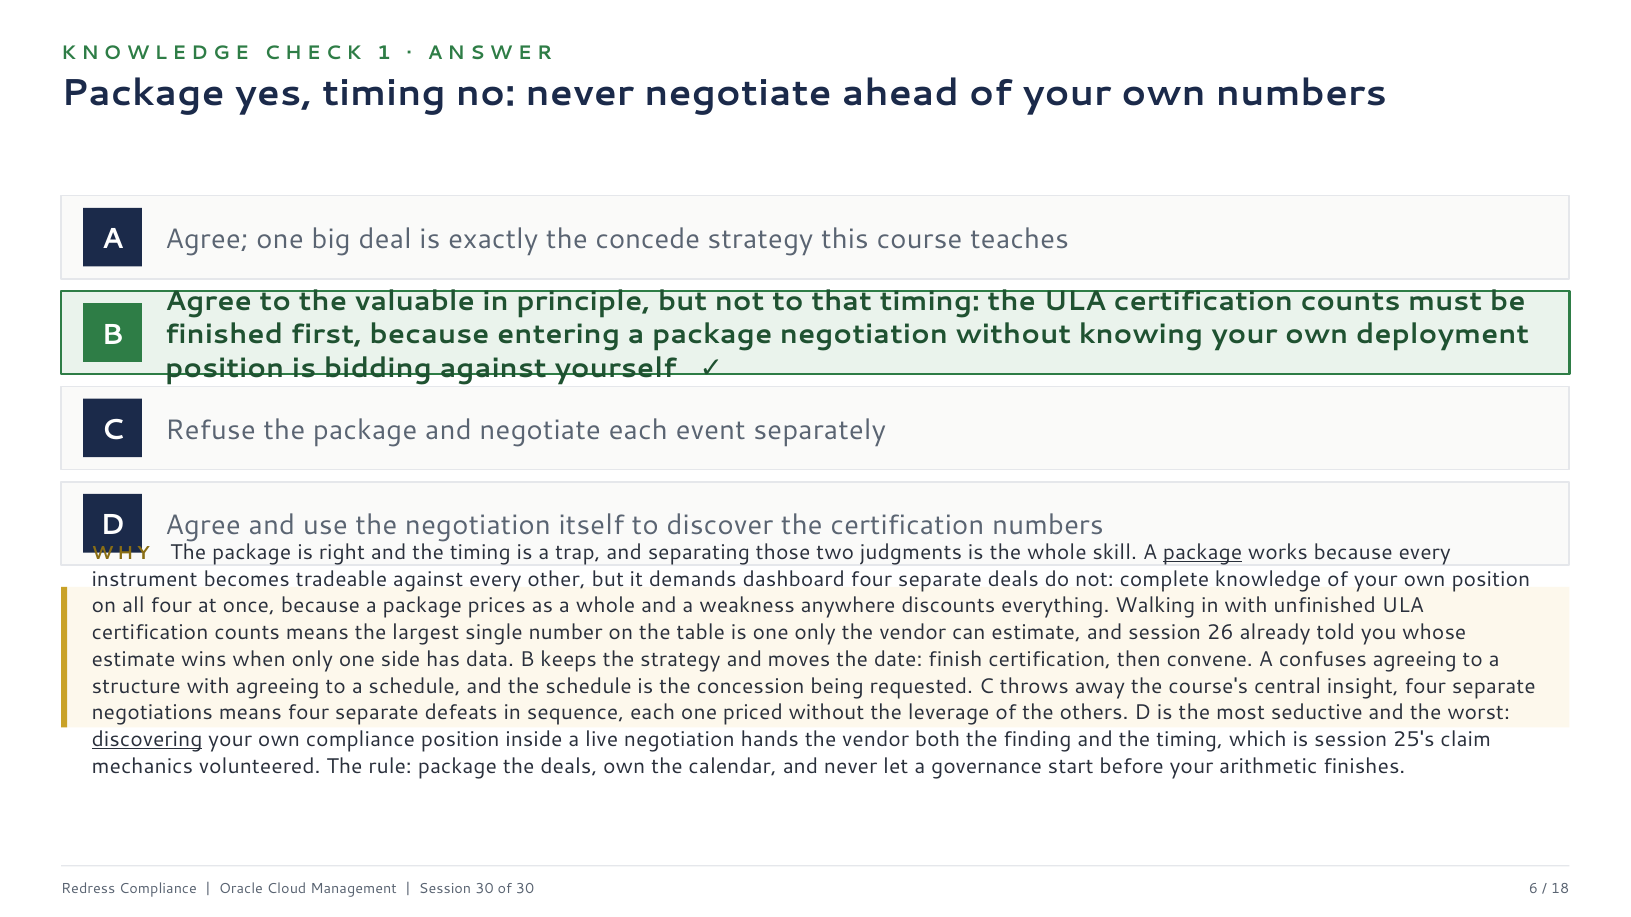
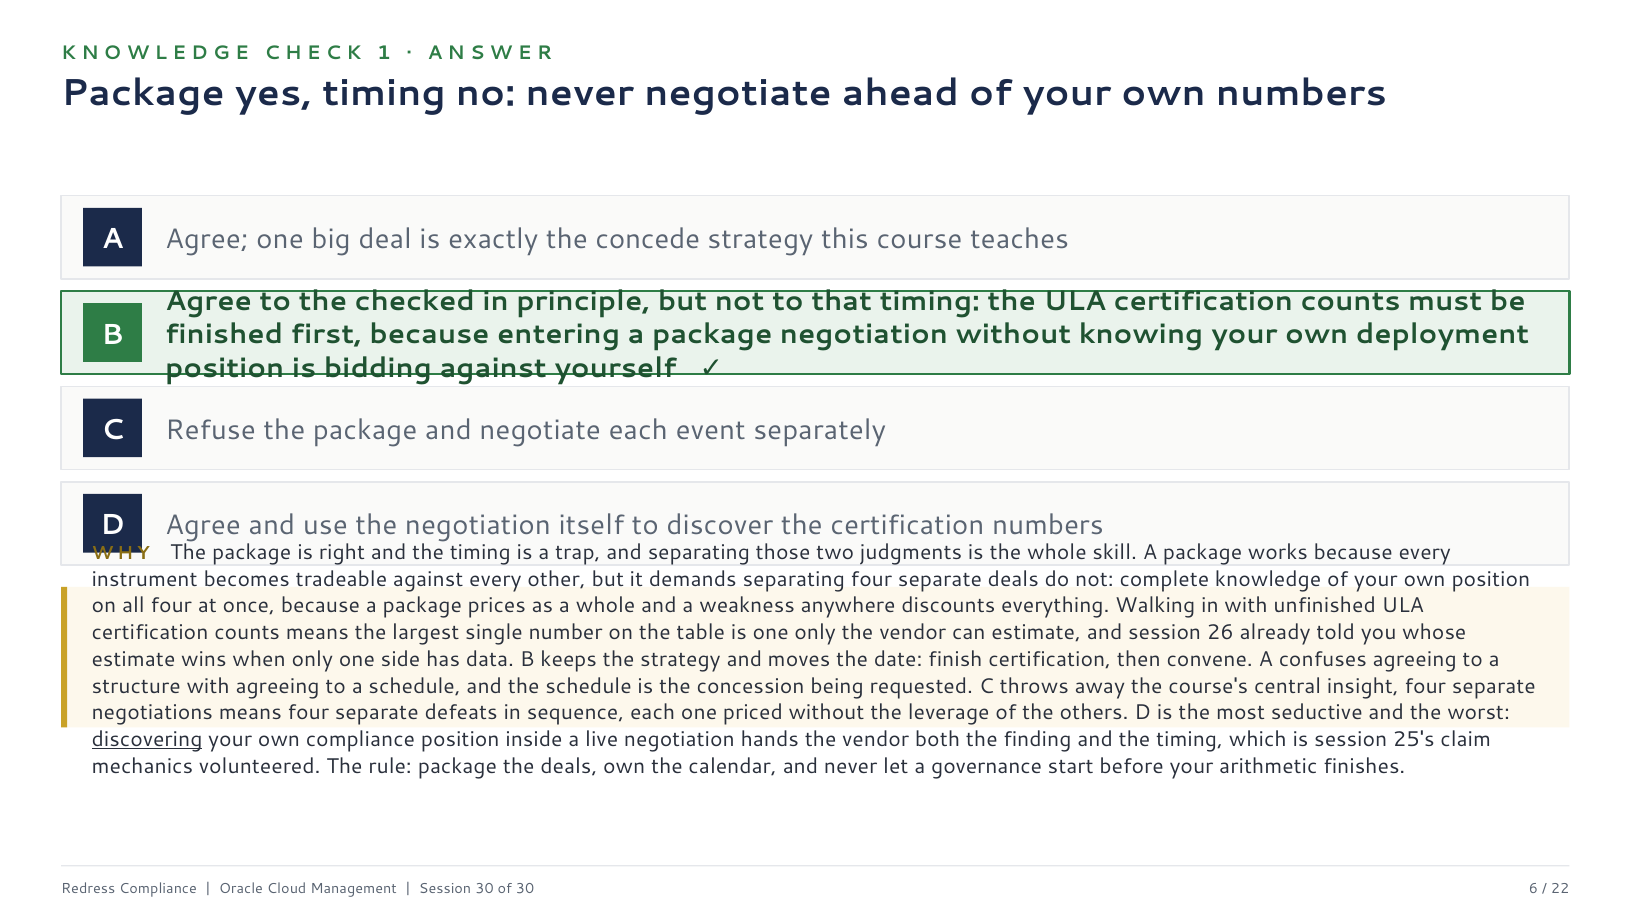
valuable: valuable -> checked (415, 301)
package underline: present -> none (1203, 553)
demands dashboard: dashboard -> separating (794, 579)
18: 18 -> 22 (1560, 889)
